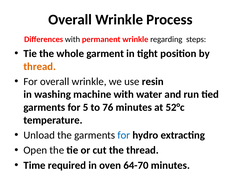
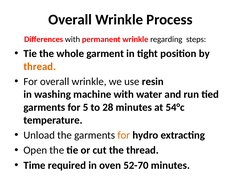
76: 76 -> 28 (108, 107)
52°c: 52°c -> 54°c (175, 107)
for colour: blue -> orange (124, 135)
64-70: 64-70 -> 52-70 (136, 165)
